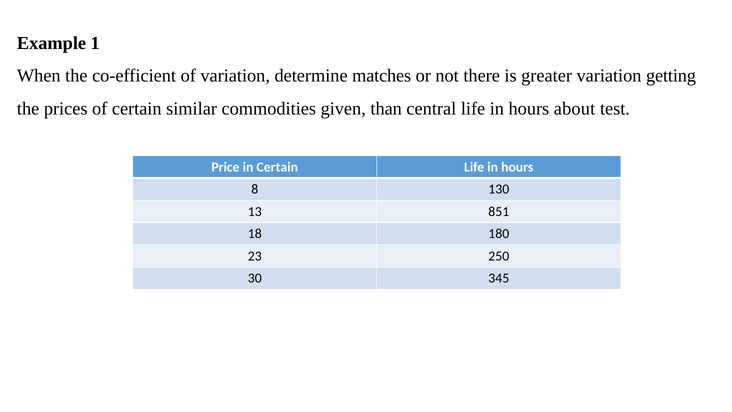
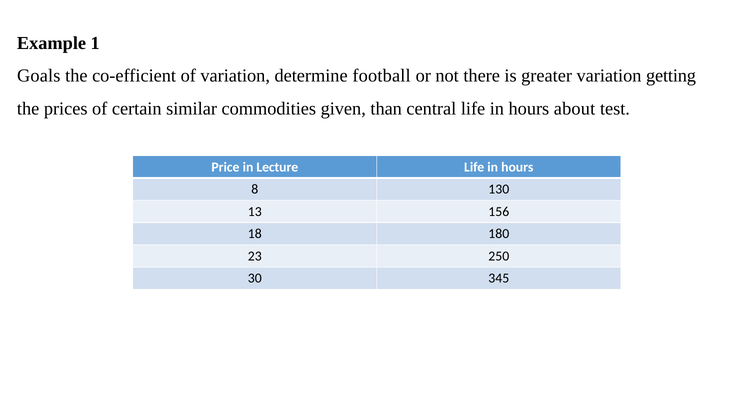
When: When -> Goals (39, 76)
matches: matches -> football (382, 76)
in Certain: Certain -> Lecture (277, 167)
851: 851 -> 156 (499, 211)
